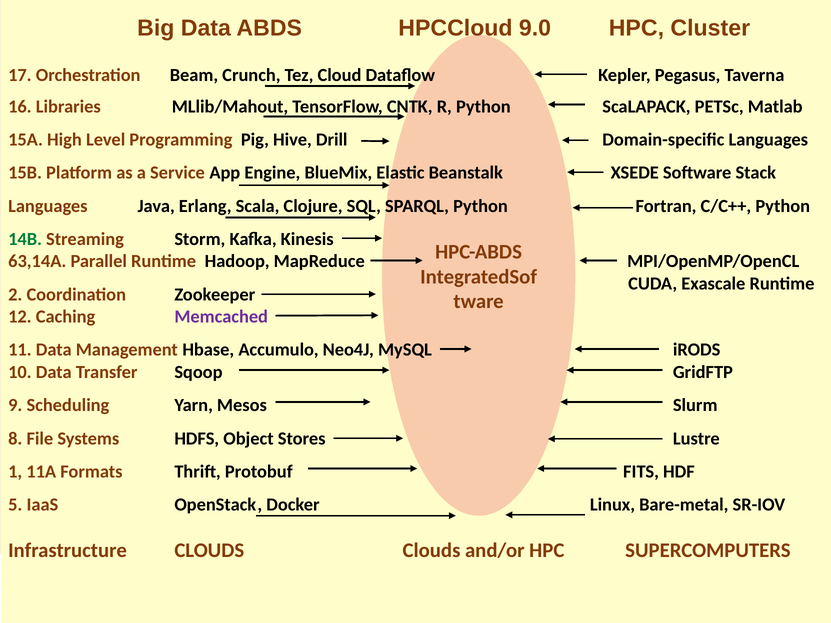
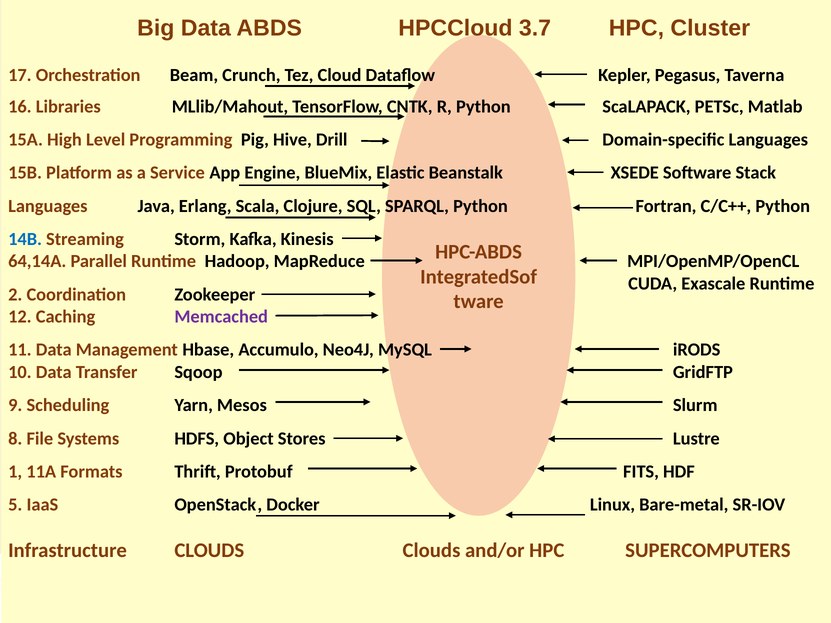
9.0: 9.0 -> 3.7 (535, 28)
14B colour: green -> blue (25, 239)
63,14A: 63,14A -> 64,14A (37, 261)
